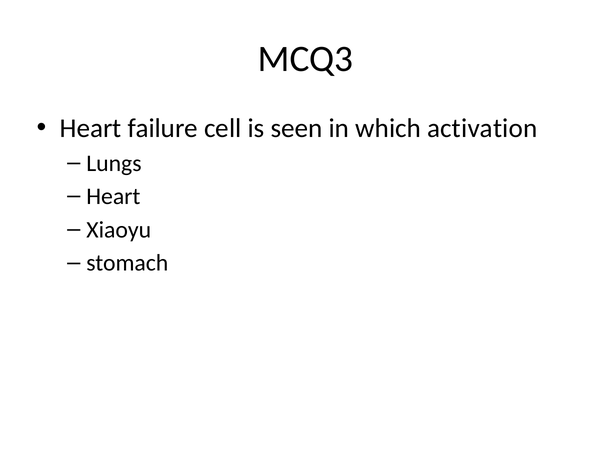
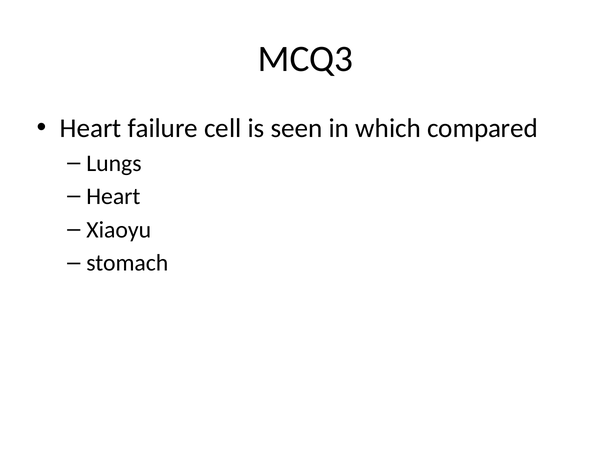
activation: activation -> compared (482, 128)
